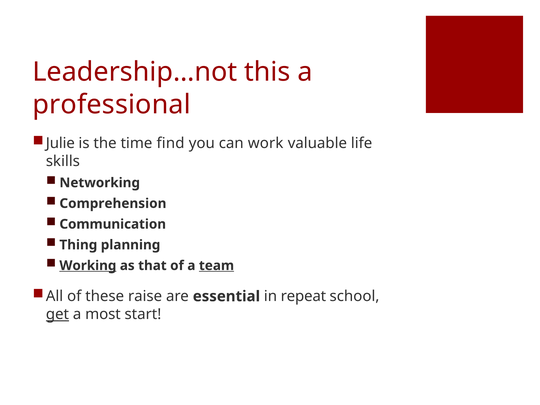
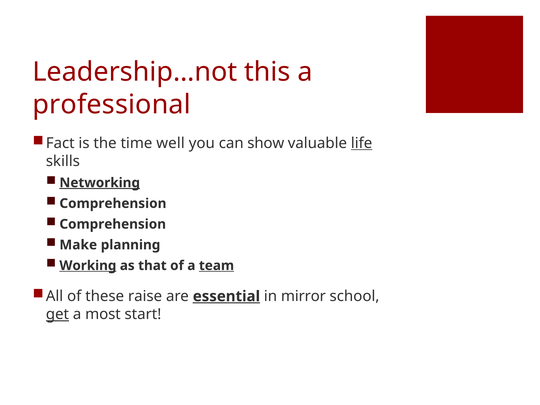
Julie: Julie -> Fact (60, 143)
find: find -> well (171, 143)
work: work -> show (266, 143)
life underline: none -> present (362, 143)
Networking underline: none -> present (100, 183)
Communication: Communication -> Comprehension (113, 224)
Thing: Thing -> Make (78, 245)
essential underline: none -> present (226, 296)
repeat: repeat -> mirror (303, 296)
